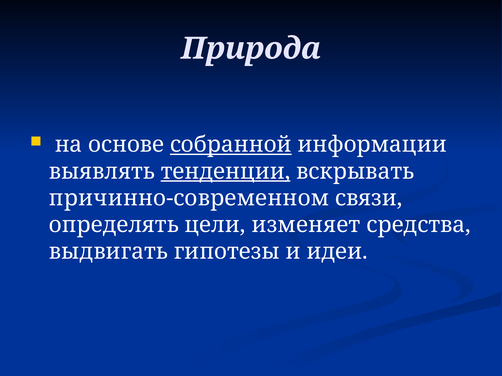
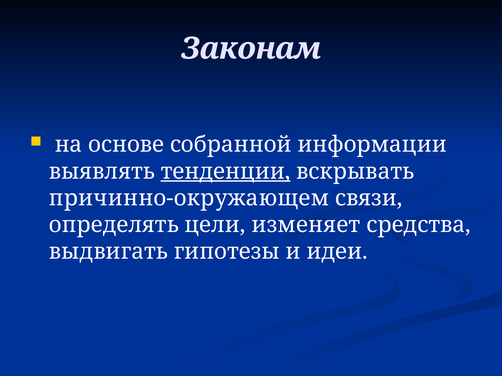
Природа: Природа -> Законам (251, 49)
собранной underline: present -> none (231, 145)
причинно-современном: причинно-современном -> причинно-окружающем (189, 198)
